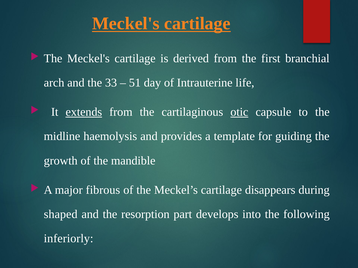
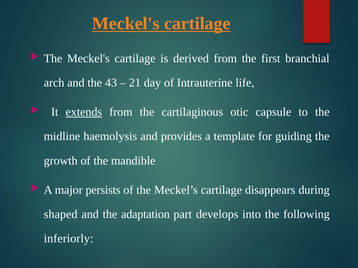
33: 33 -> 43 (111, 83)
51: 51 -> 21 (135, 83)
otic underline: present -> none (239, 112)
fibrous: fibrous -> persists (103, 190)
resorption: resorption -> adaptation (145, 215)
